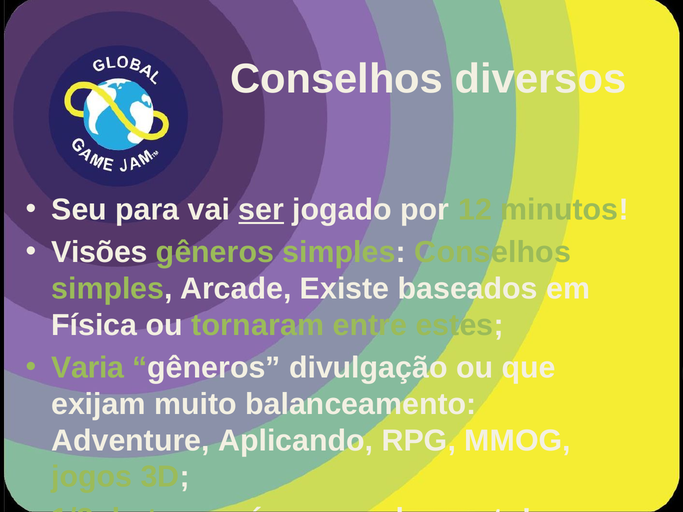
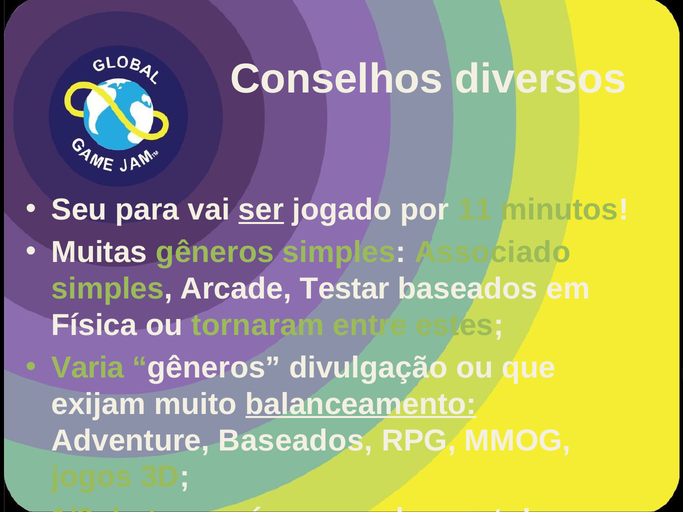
12: 12 -> 11 (475, 210)
Visões: Visões -> Muitas (99, 252)
simples Conselhos: Conselhos -> Associado (493, 252)
Existe: Existe -> Testar (345, 289)
balanceamento underline: none -> present (361, 404)
Adventure Aplicando: Aplicando -> Baseados (296, 441)
